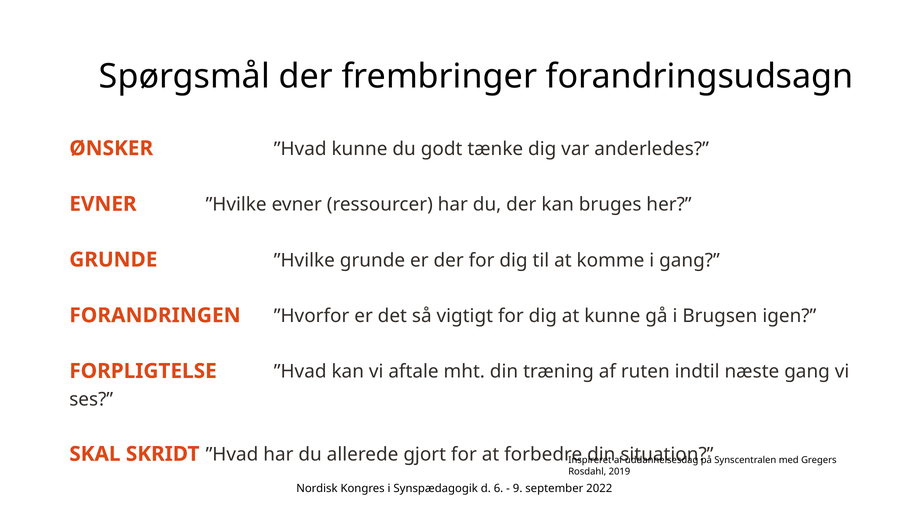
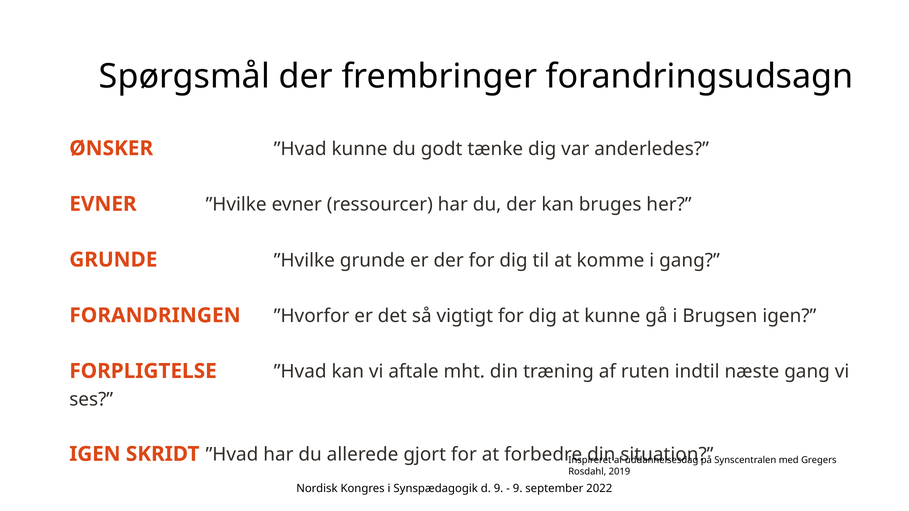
SKAL: SKAL -> IGEN (95, 454)
d 6: 6 -> 9 (499, 489)
